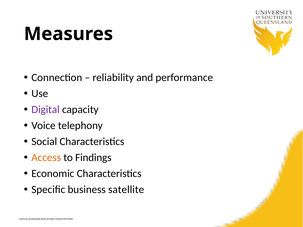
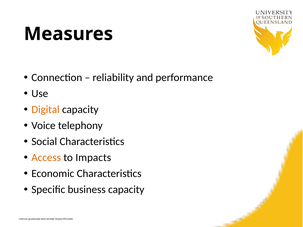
Digital colour: purple -> orange (46, 110)
Findings: Findings -> Impacts (93, 158)
business satellite: satellite -> capacity (126, 190)
